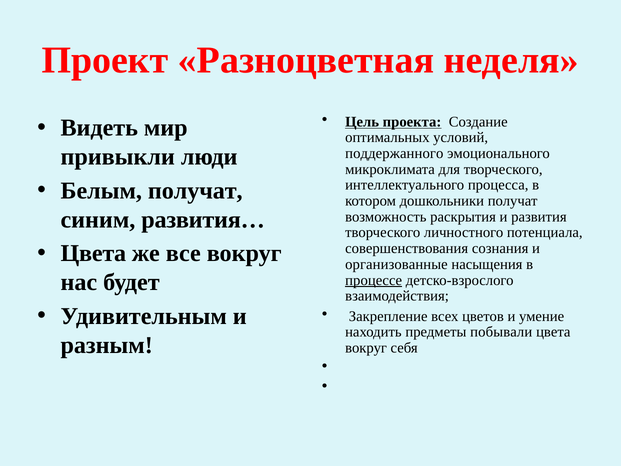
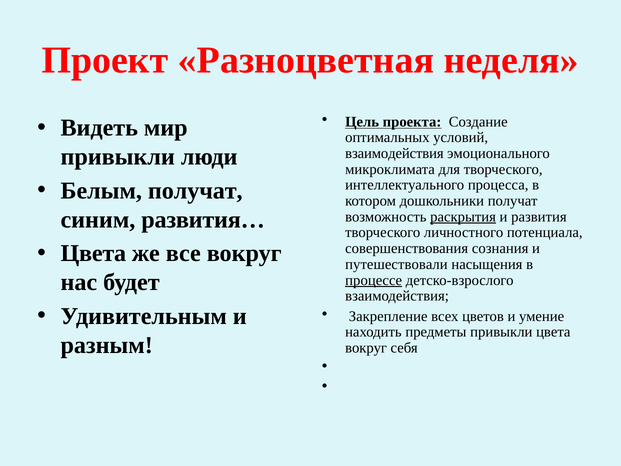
поддержанного: поддержанного -> взаимодействия (394, 153)
раскрытия underline: none -> present (463, 217)
организованные: организованные -> путешествовали (396, 264)
предметы побывали: побывали -> привыкли (501, 332)
